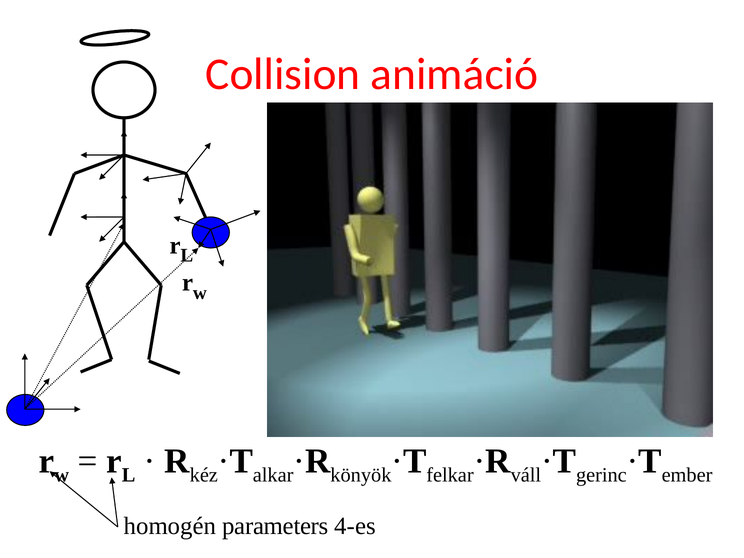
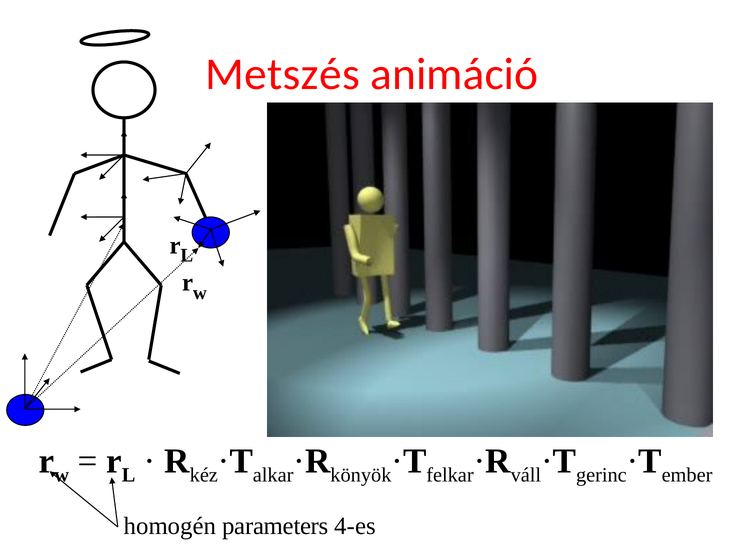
Collision: Collision -> Metszés (283, 74)
